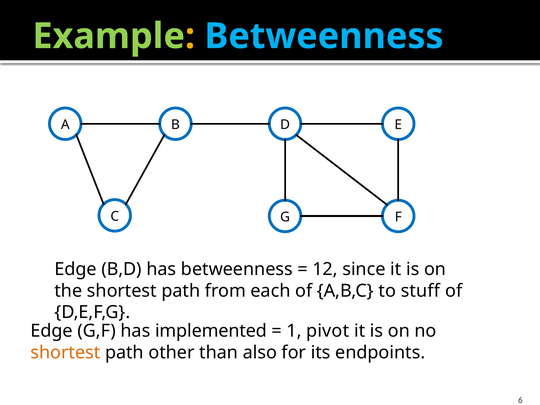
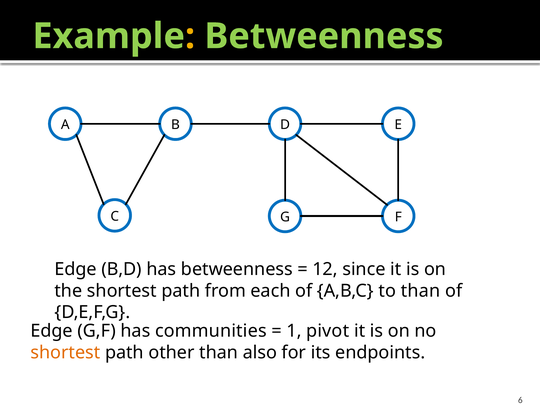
Betweenness colour: light blue -> light green (324, 36)
to stuff: stuff -> than (421, 291)
implemented: implemented -> communities (211, 331)
